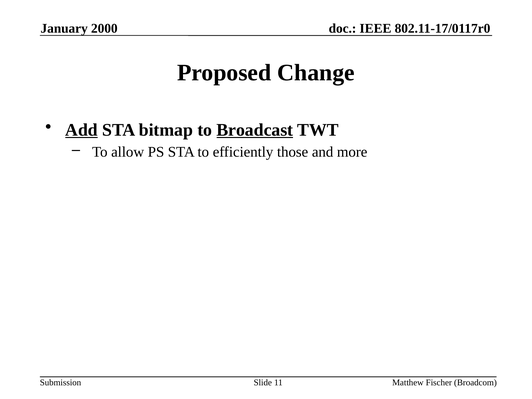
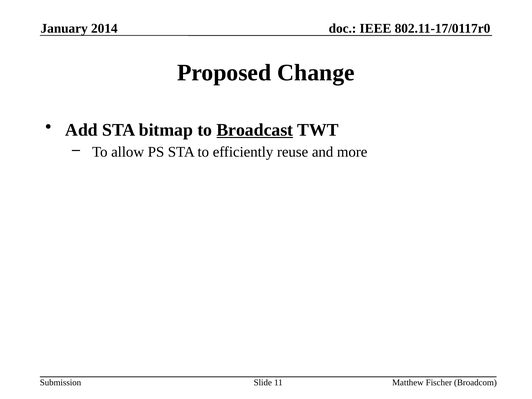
2000: 2000 -> 2014 (104, 28)
Add underline: present -> none (81, 130)
those: those -> reuse (293, 152)
